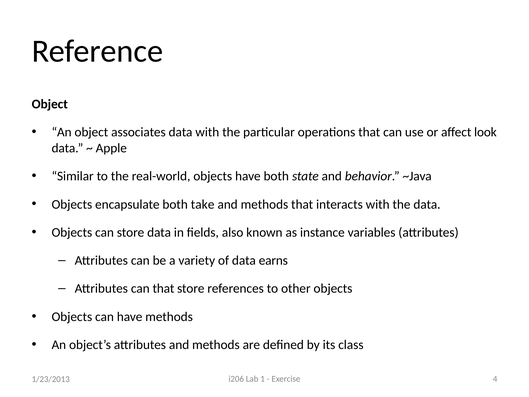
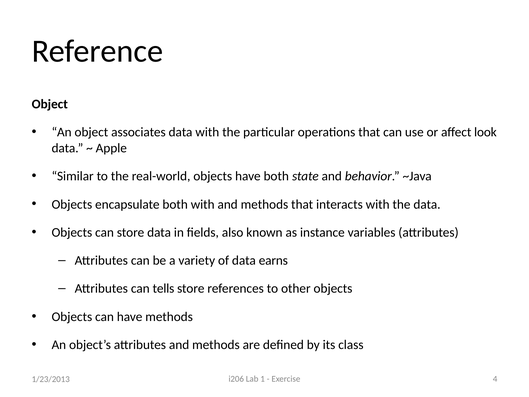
both take: take -> with (203, 204)
can that: that -> tells (163, 288)
